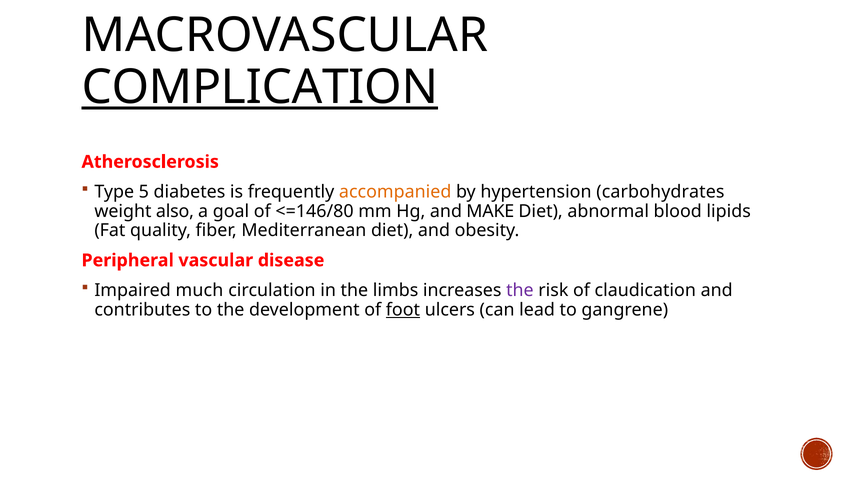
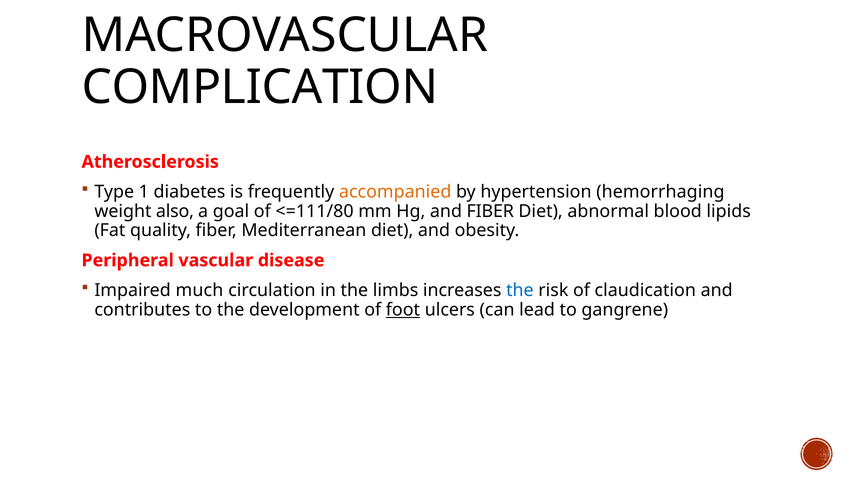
COMPLICATION underline: present -> none (260, 87)
5: 5 -> 1 (144, 192)
carbohydrates: carbohydrates -> hemorrhaging (660, 192)
<=146/80: <=146/80 -> <=111/80 (315, 211)
and MAKE: MAKE -> FIBER (490, 211)
the colour: purple -> blue (520, 290)
